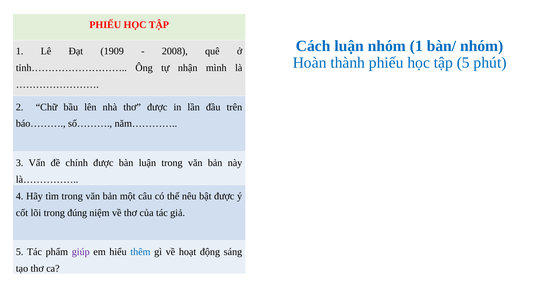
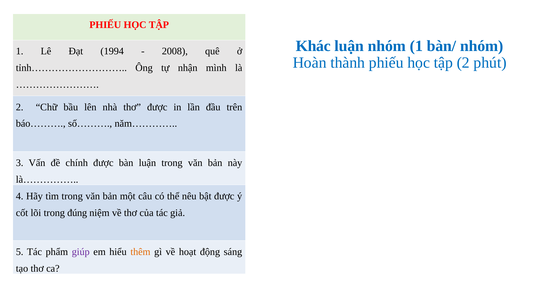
Cách: Cách -> Khác (313, 46)
1909: 1909 -> 1994 (112, 51)
tập 5: 5 -> 2 (463, 63)
thêm colour: blue -> orange (140, 252)
